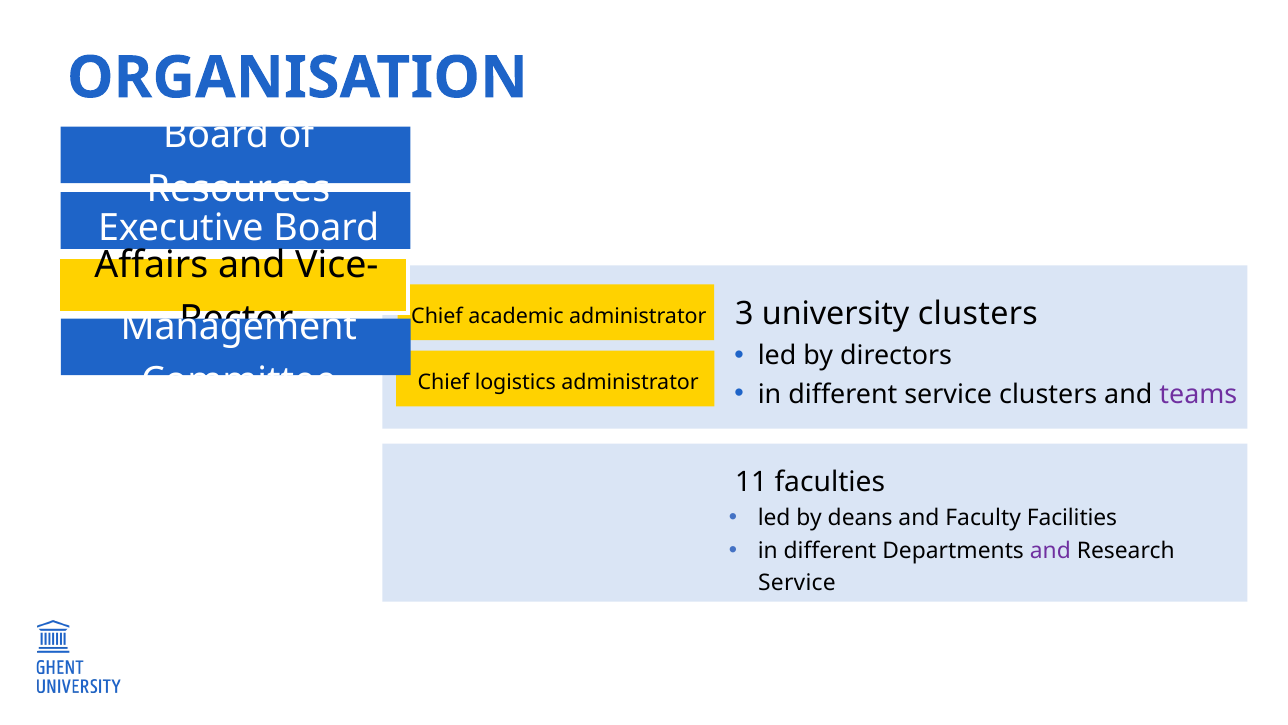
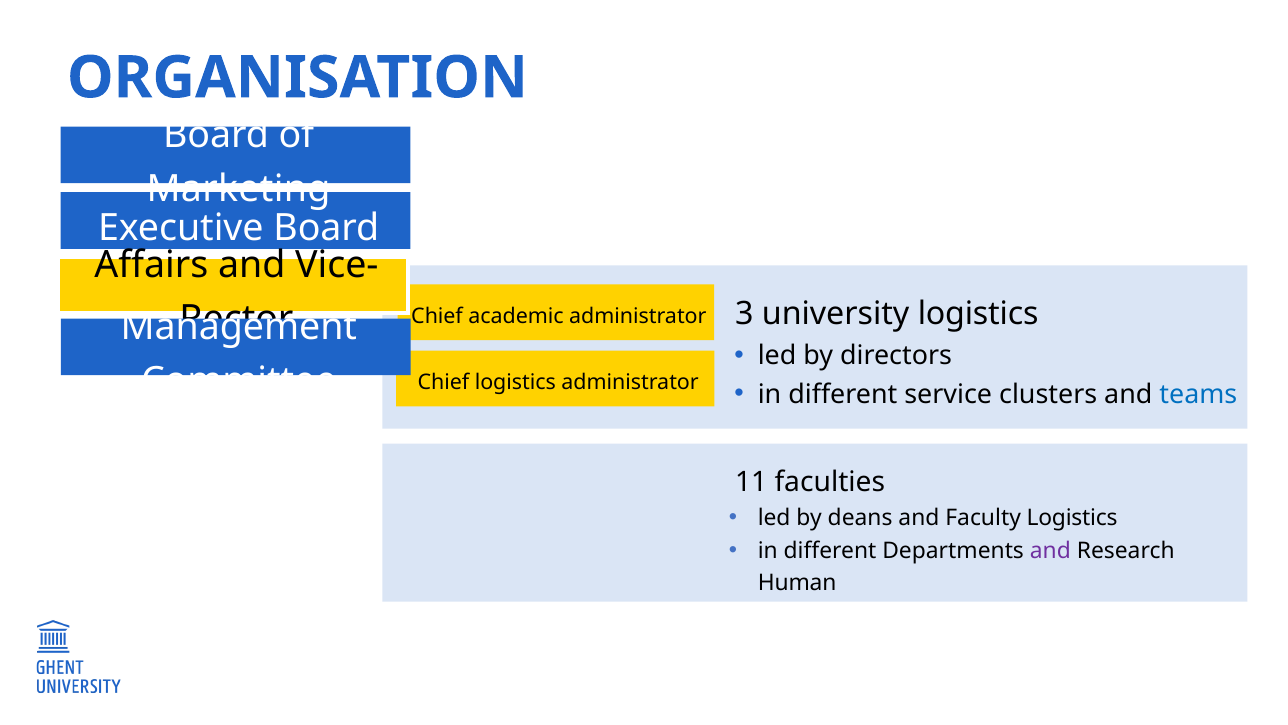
Resources: Resources -> Marketing (239, 189)
university clusters: clusters -> logistics (978, 314)
teams colour: purple -> blue (1198, 394)
Faculty Facilities: Facilities -> Logistics (1072, 517)
Service: Service -> Human (797, 583)
